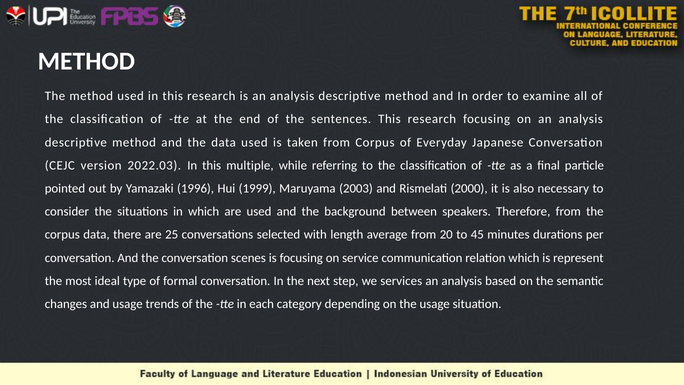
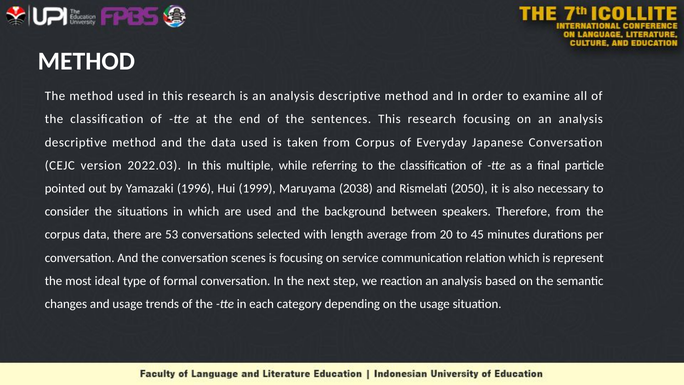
2003: 2003 -> 2038 (356, 188)
2000: 2000 -> 2050 (469, 188)
25: 25 -> 53 (172, 235)
services: services -> reaction (401, 281)
